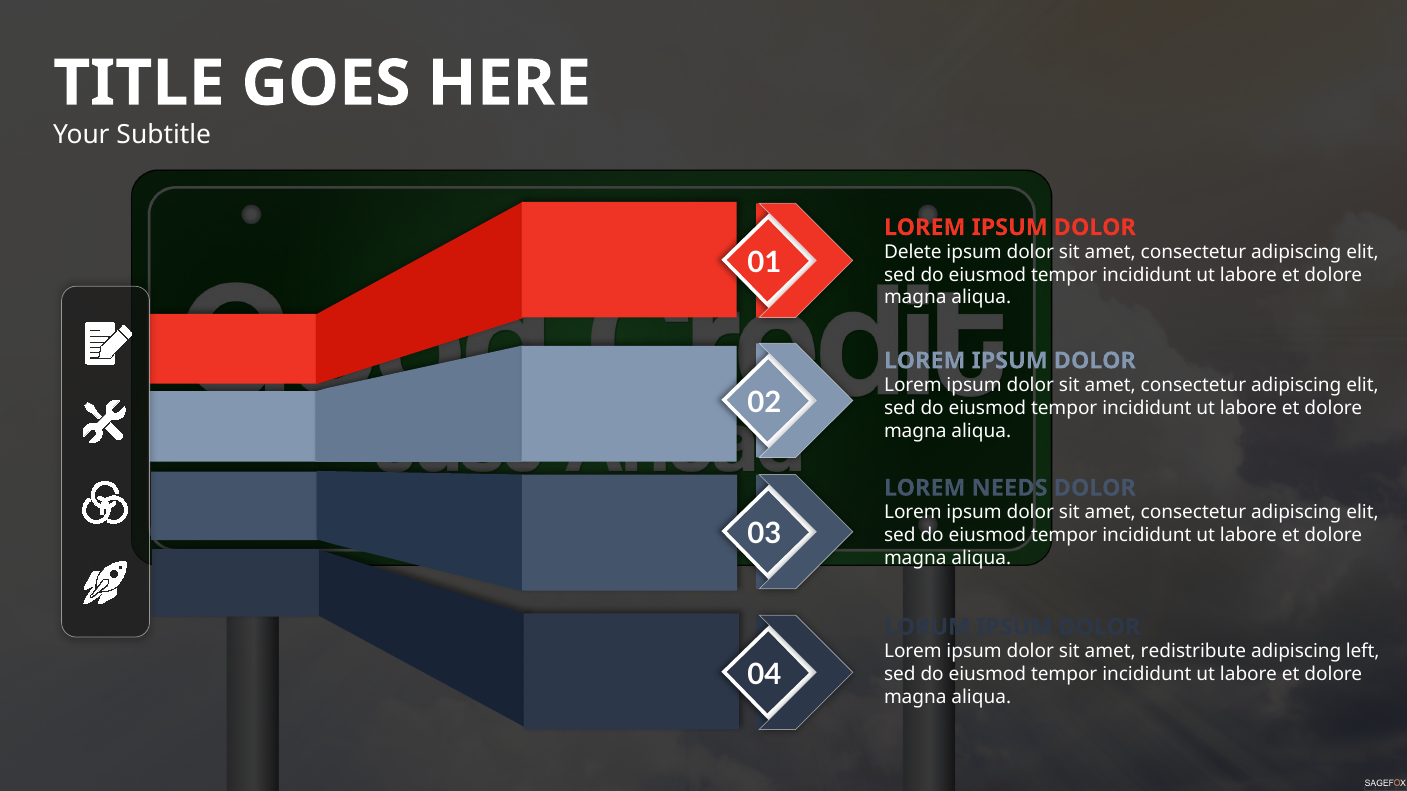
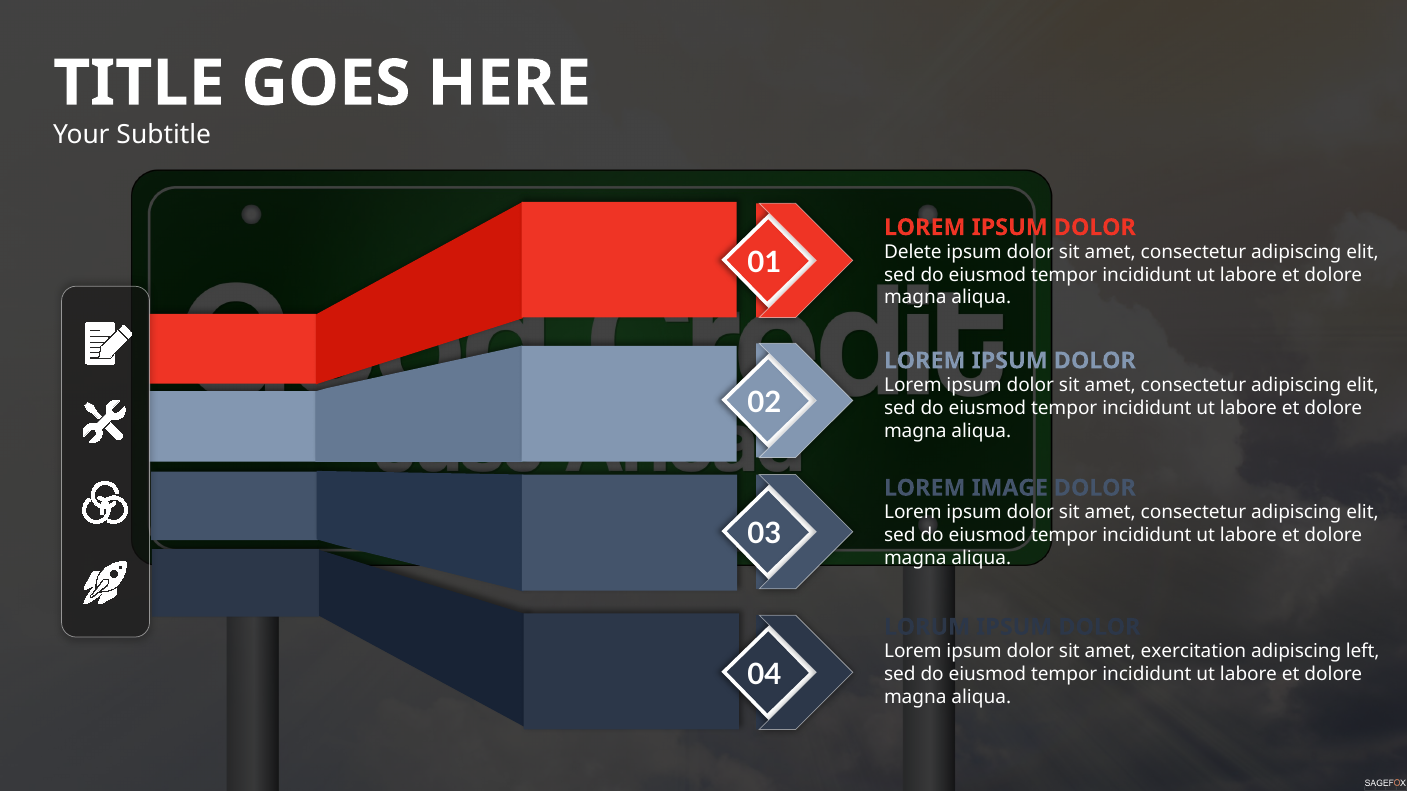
NEEDS: NEEDS -> IMAGE (1010, 488)
redistribute: redistribute -> exercitation (1193, 652)
